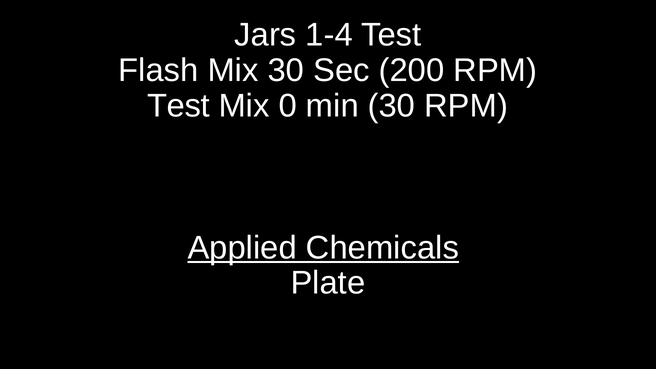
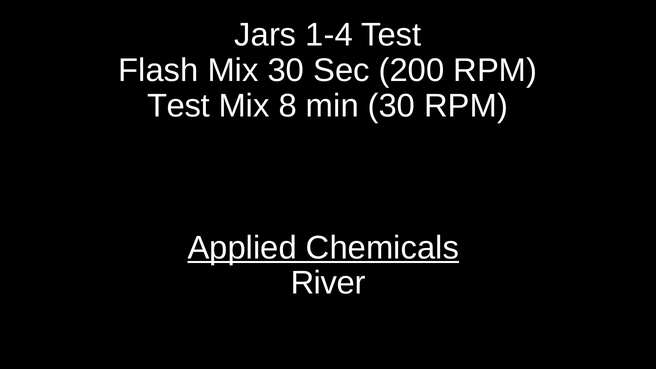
0: 0 -> 8 (288, 106)
Plate: Plate -> River (328, 283)
